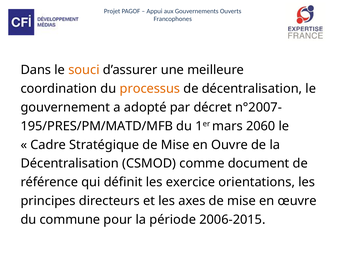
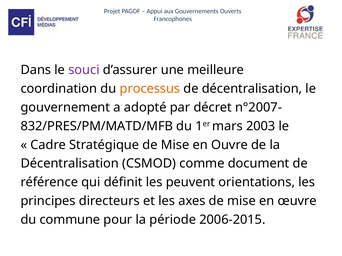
souci colour: orange -> purple (84, 70)
195/PRES/PM/MATD/MFB: 195/PRES/PM/MATD/MFB -> 832/PRES/PM/MATD/MFB (97, 126)
2060: 2060 -> 2003 (261, 126)
exercice: exercice -> peuvent (190, 183)
